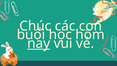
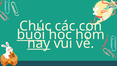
buổi underline: none -> present (31, 35)
